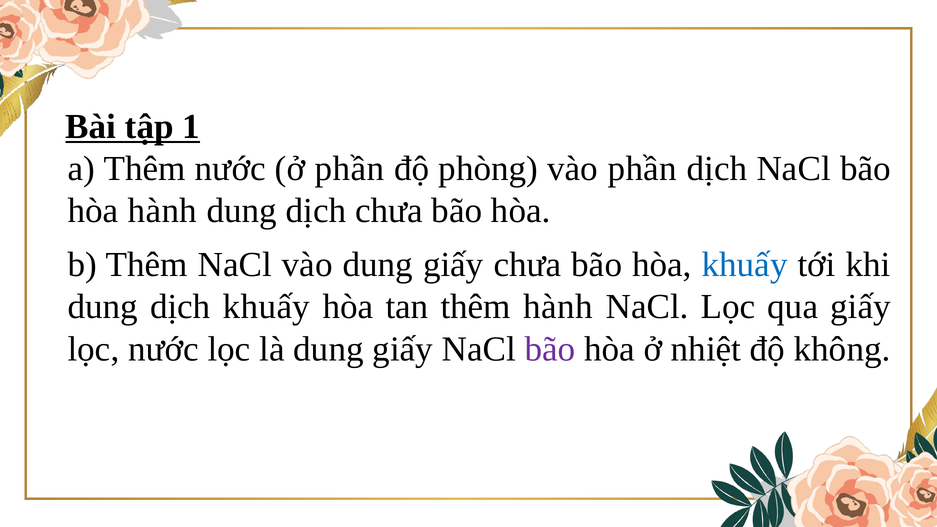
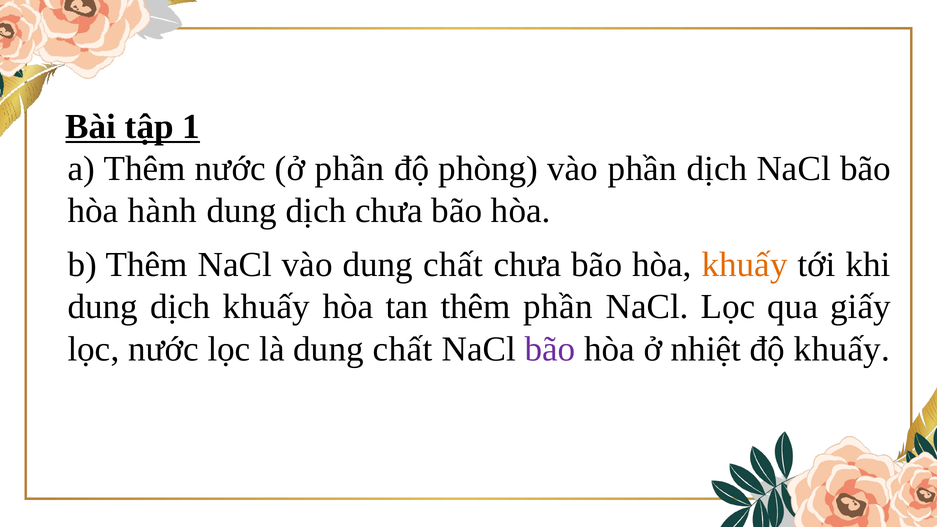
vào dung giấy: giấy -> chất (453, 265)
khuấy colour: blue -> orange (745, 265)
thêm hành: hành -> phần (558, 307)
là dung giấy: giấy -> chất (403, 349)
độ không: không -> khuấy (842, 349)
